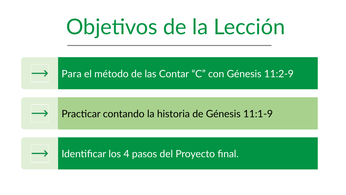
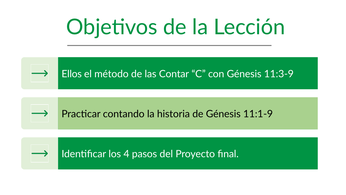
Para: Para -> Ellos (72, 74)
11:2-9: 11:2-9 -> 11:3-9 (279, 74)
